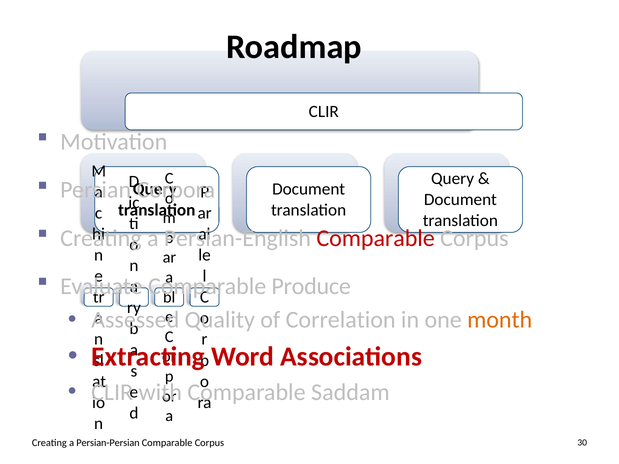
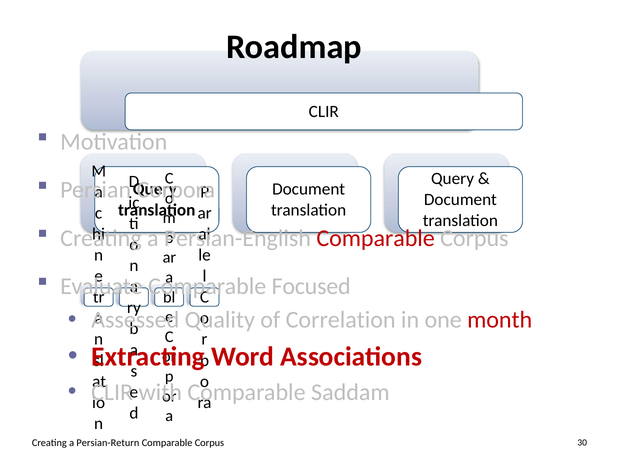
Produce: Produce -> Focused (311, 286)
month colour: orange -> red (500, 320)
Persian-Persian: Persian-Persian -> Persian-Return (108, 443)
